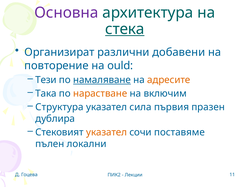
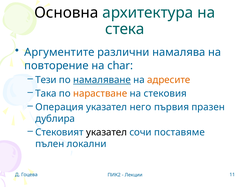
Основна colour: purple -> black (66, 13)
стека underline: present -> none (125, 29)
Организират: Организират -> Аргументите (59, 52)
добавени: добавени -> намалява (179, 52)
ould: ould -> char (120, 66)
включим: включим -> стековия (165, 94)
Структура: Структура -> Операция (59, 107)
сила: сила -> него (140, 107)
указател colour: orange -> black (107, 133)
